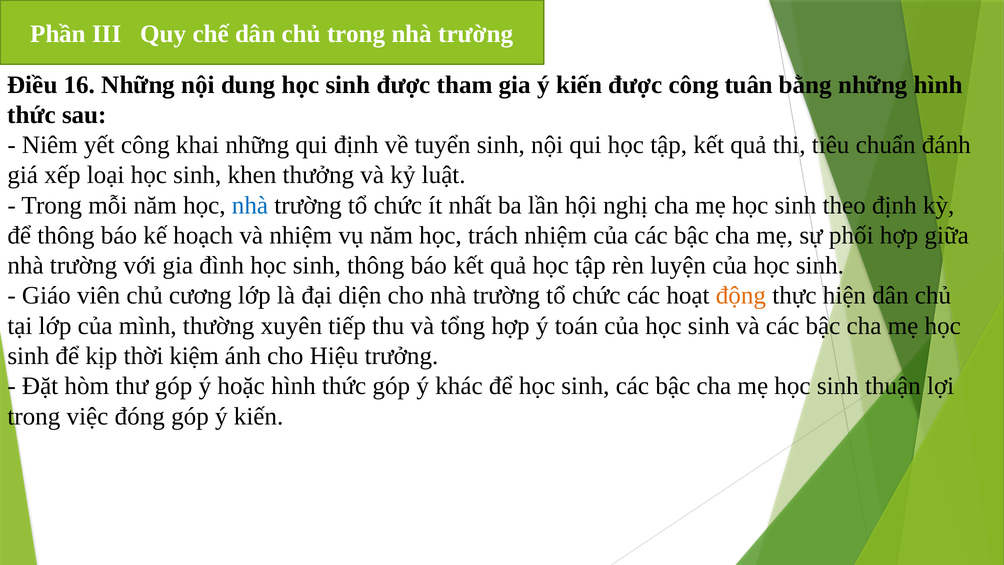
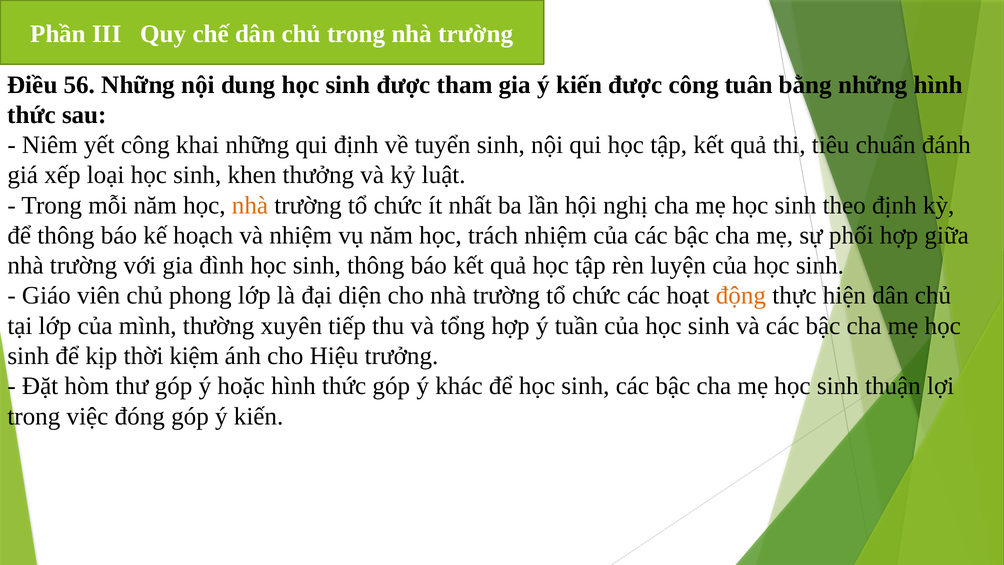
16: 16 -> 56 (80, 85)
nhà colour: blue -> orange (250, 205)
cương: cương -> phong (200, 296)
toán: toán -> tuần (576, 326)
